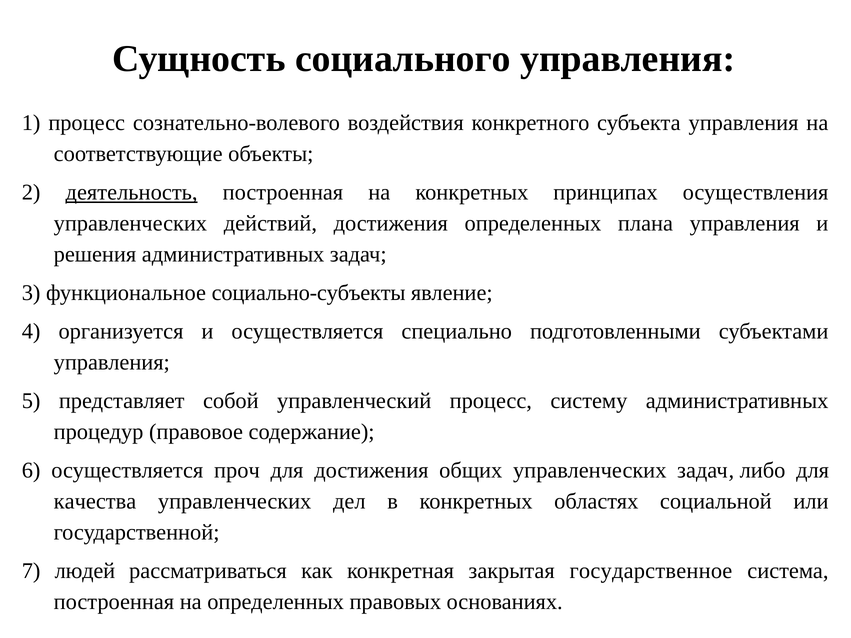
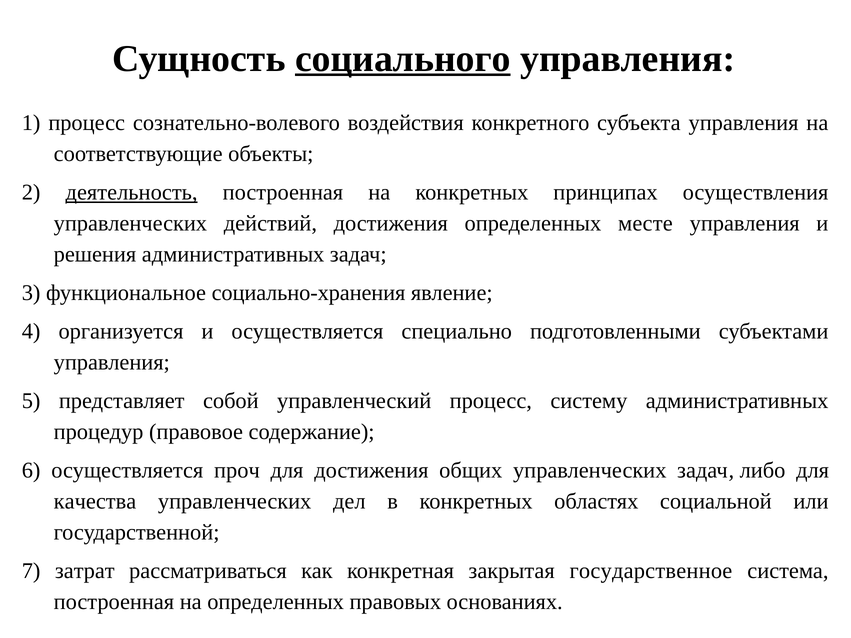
социального underline: none -> present (403, 59)
плана: плана -> месте (645, 224)
социально-субъекты: социально-субъекты -> социально-хранения (309, 293)
людей: людей -> затрат (85, 571)
